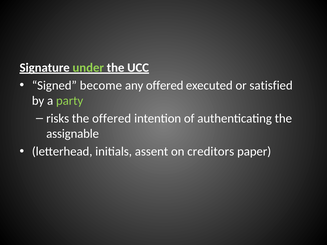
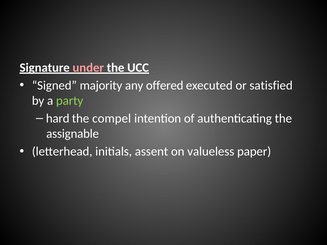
under colour: light green -> pink (88, 68)
become: become -> majority (101, 86)
risks: risks -> hard (58, 119)
the offered: offered -> compel (112, 119)
creditors: creditors -> valueless (211, 152)
